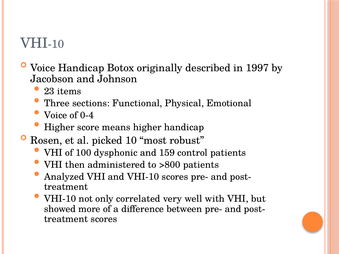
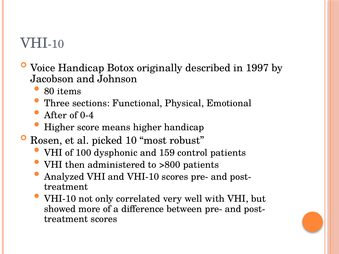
23: 23 -> 80 (49, 91)
Voice: Voice -> After (55, 115)
